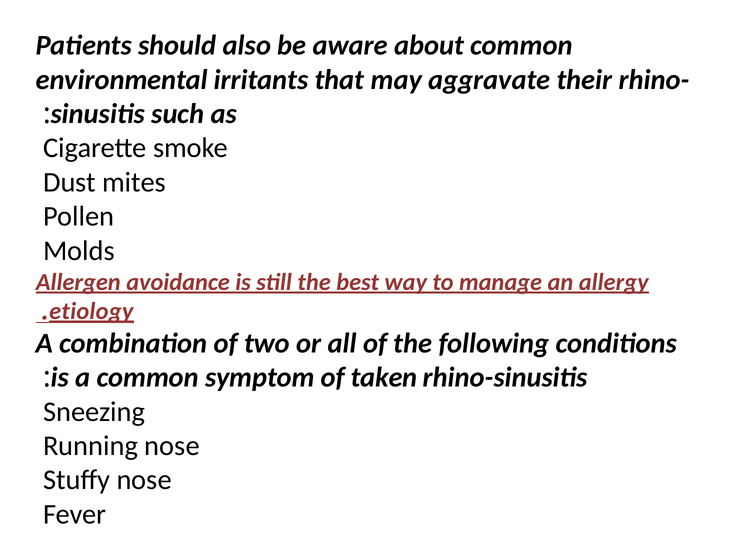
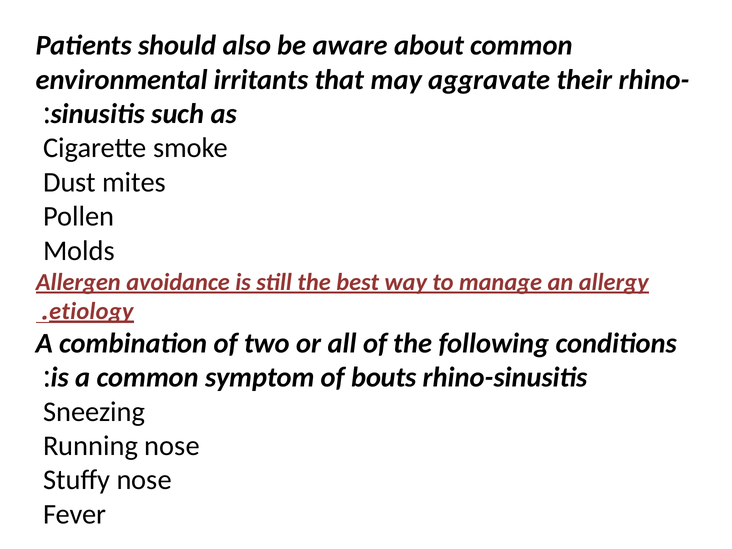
taken: taken -> bouts (384, 378)
